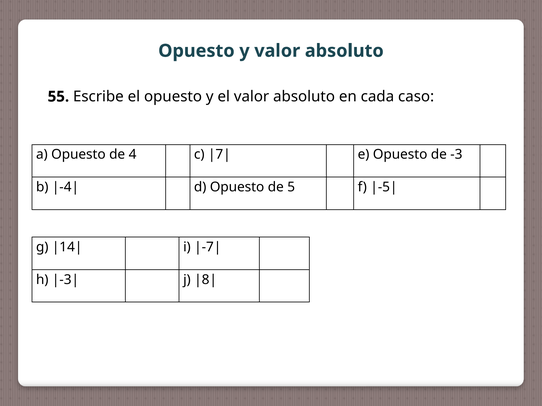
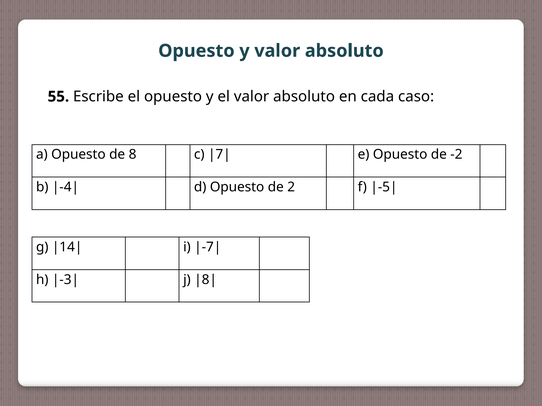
4: 4 -> 8 (133, 155)
-3: -3 -> -2 (456, 155)
5: 5 -> 2 (291, 187)
